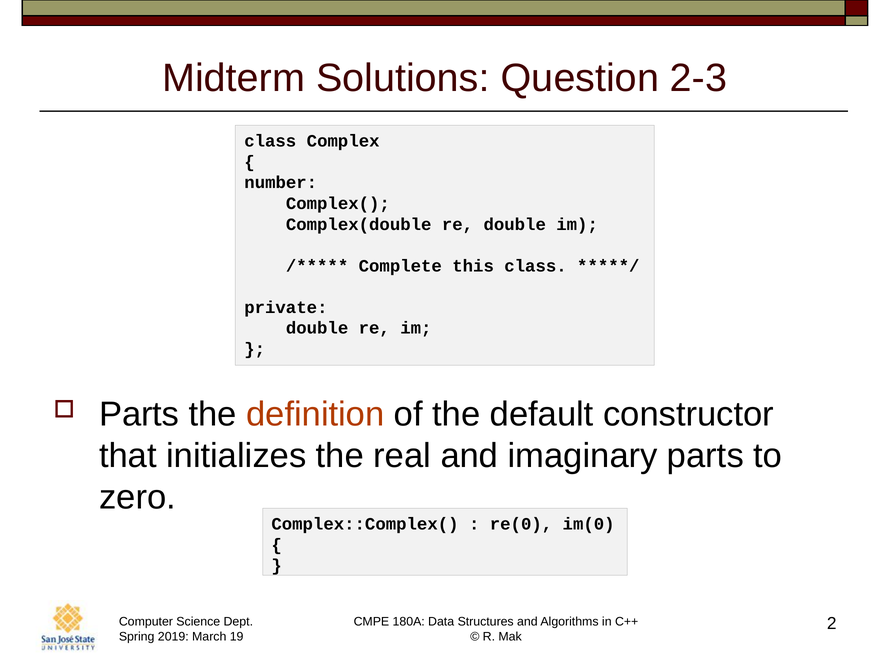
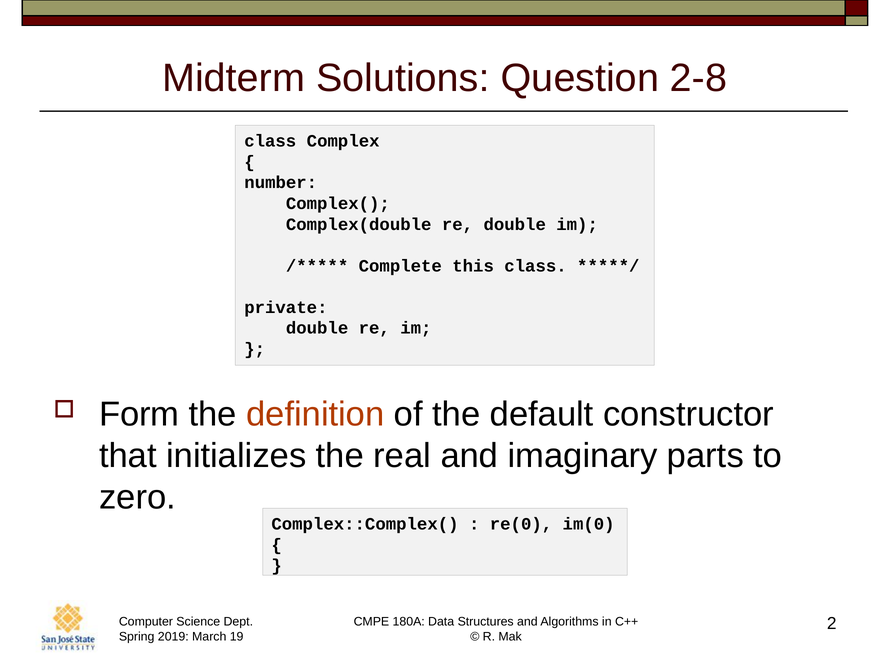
2-3: 2-3 -> 2-8 (699, 78)
Parts: Parts -> Form (139, 415)
